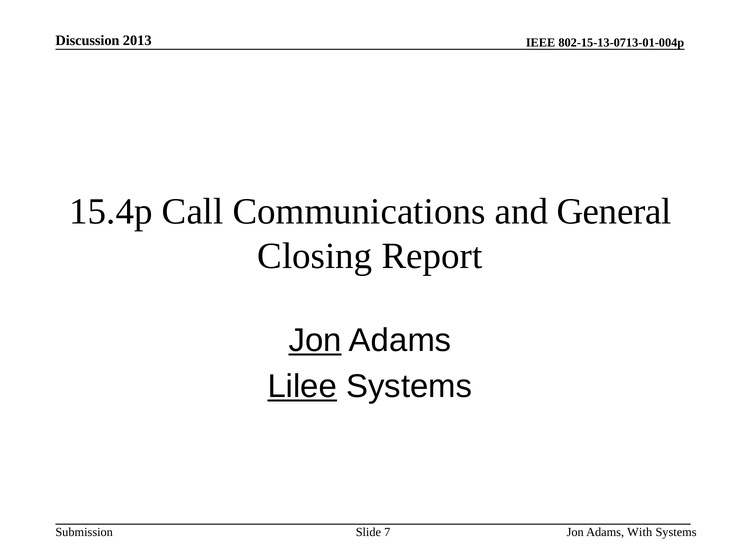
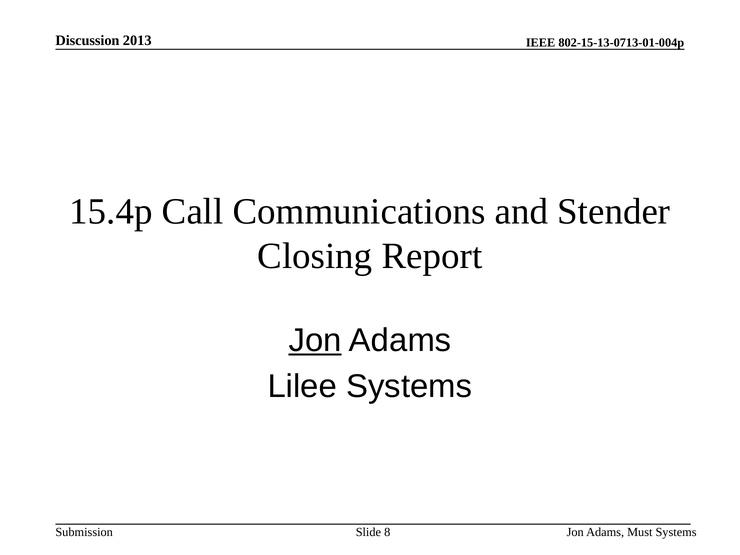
General: General -> Stender (614, 212)
Lilee underline: present -> none (302, 386)
With: With -> Must (640, 532)
7: 7 -> 8 (387, 532)
